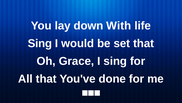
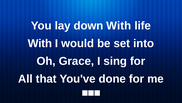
Sing: Sing -> With (40, 43)
set that: that -> into (144, 43)
